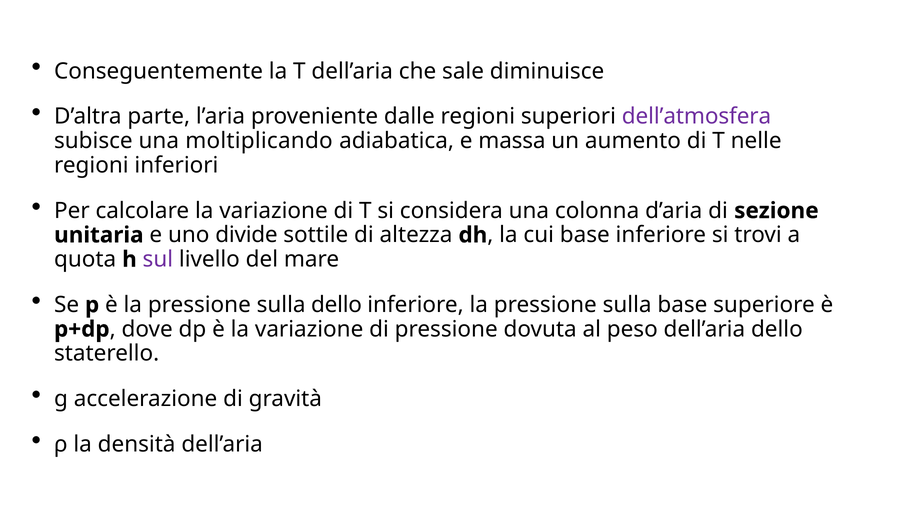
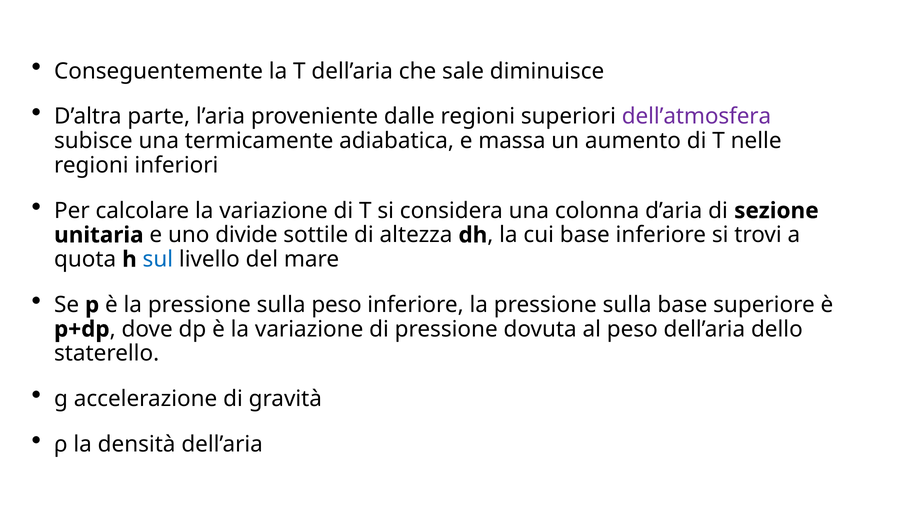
moltiplicando: moltiplicando -> termicamente (259, 141)
sul colour: purple -> blue (158, 259)
sulla dello: dello -> peso (337, 305)
